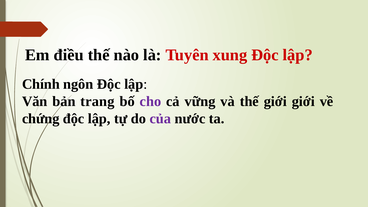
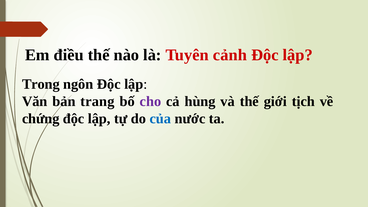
xung: xung -> cảnh (230, 55)
Chính: Chính -> Trong (41, 84)
vững: vững -> hùng (200, 101)
giới giới: giới -> tịch (303, 101)
của colour: purple -> blue (160, 119)
